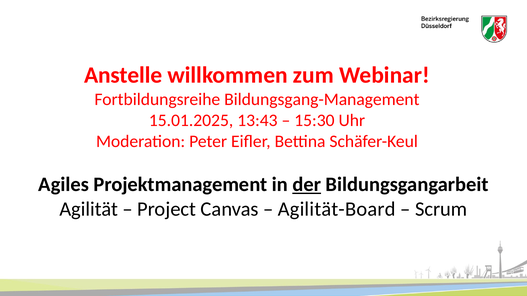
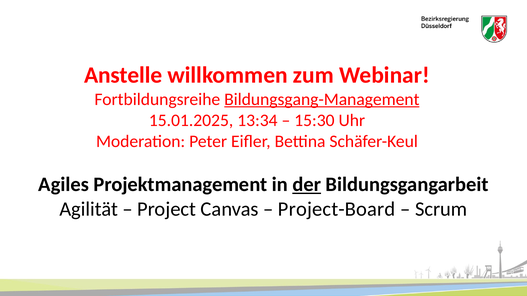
Bildungsgang-Management underline: none -> present (322, 99)
13:43: 13:43 -> 13:34 (257, 120)
Agilität-Board: Agilität-Board -> Project-Board (337, 209)
